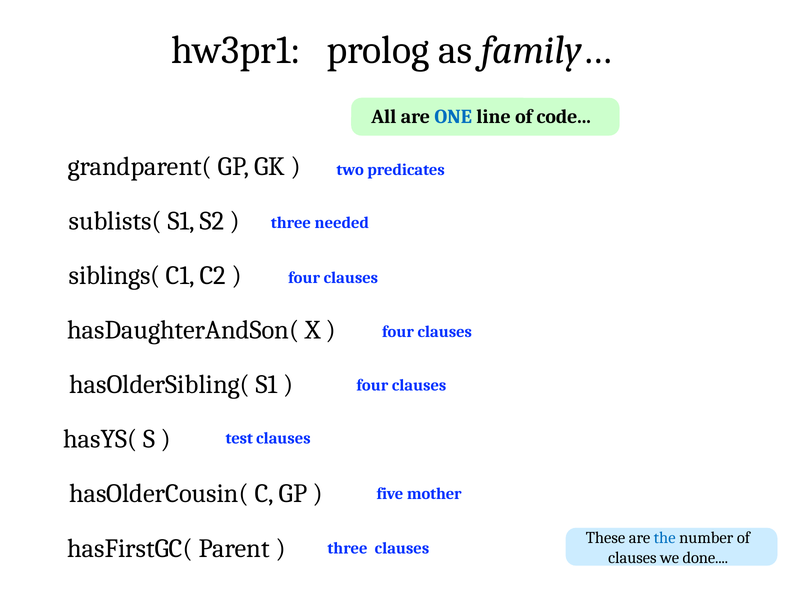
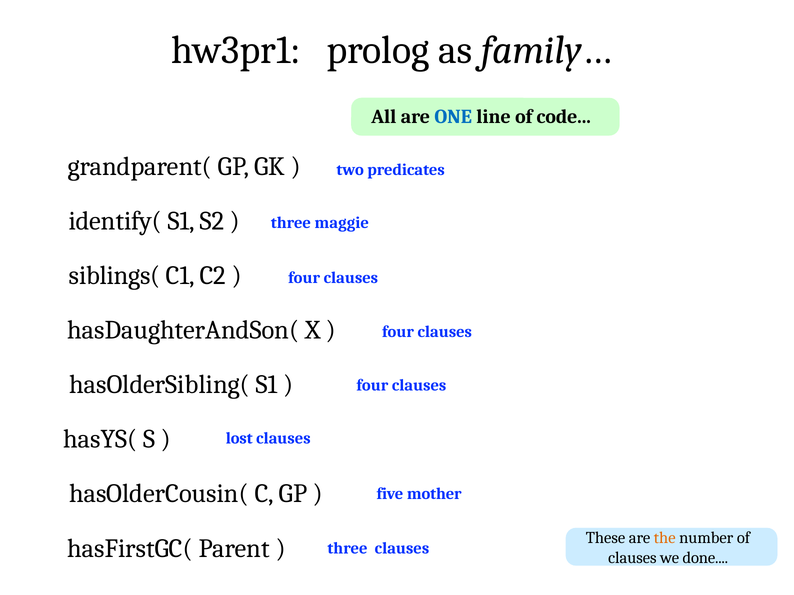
sublists(: sublists( -> identify( (115, 221)
needed: needed -> maggie (342, 223)
test: test -> lost (239, 438)
the colour: blue -> orange (665, 538)
